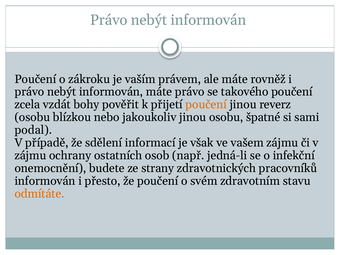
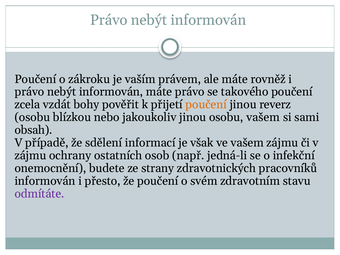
osobu špatné: špatné -> vašem (263, 117)
podal: podal -> obsah (33, 130)
odmítáte colour: orange -> purple (39, 194)
